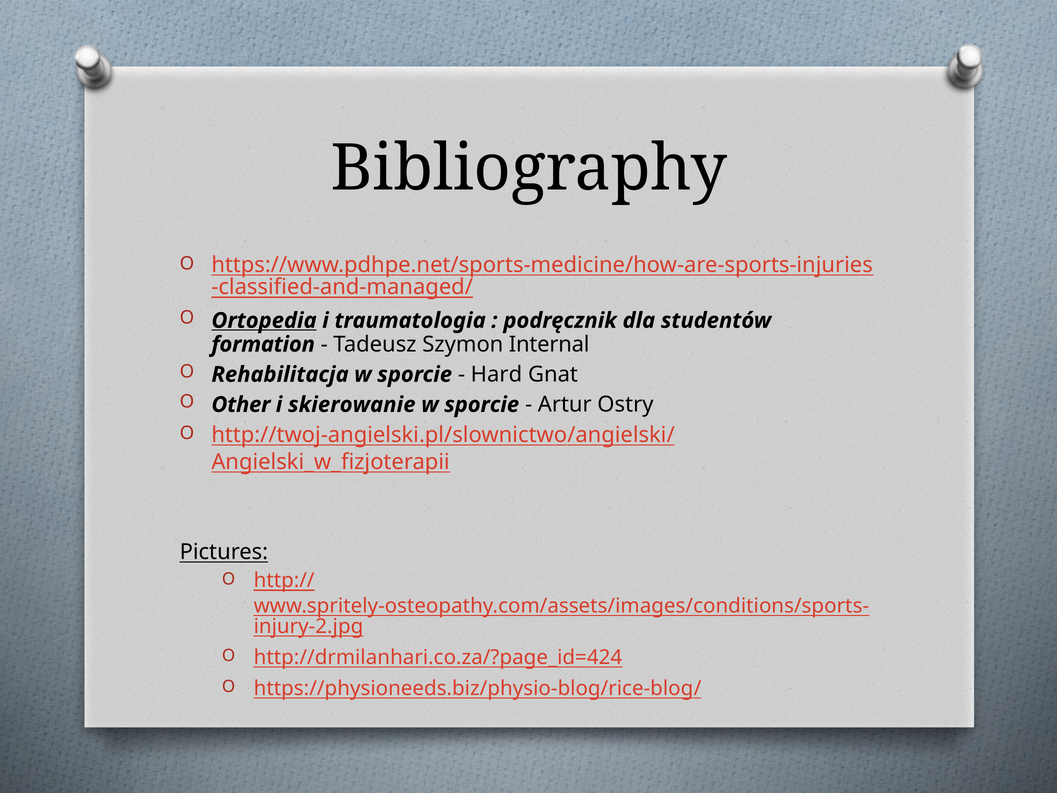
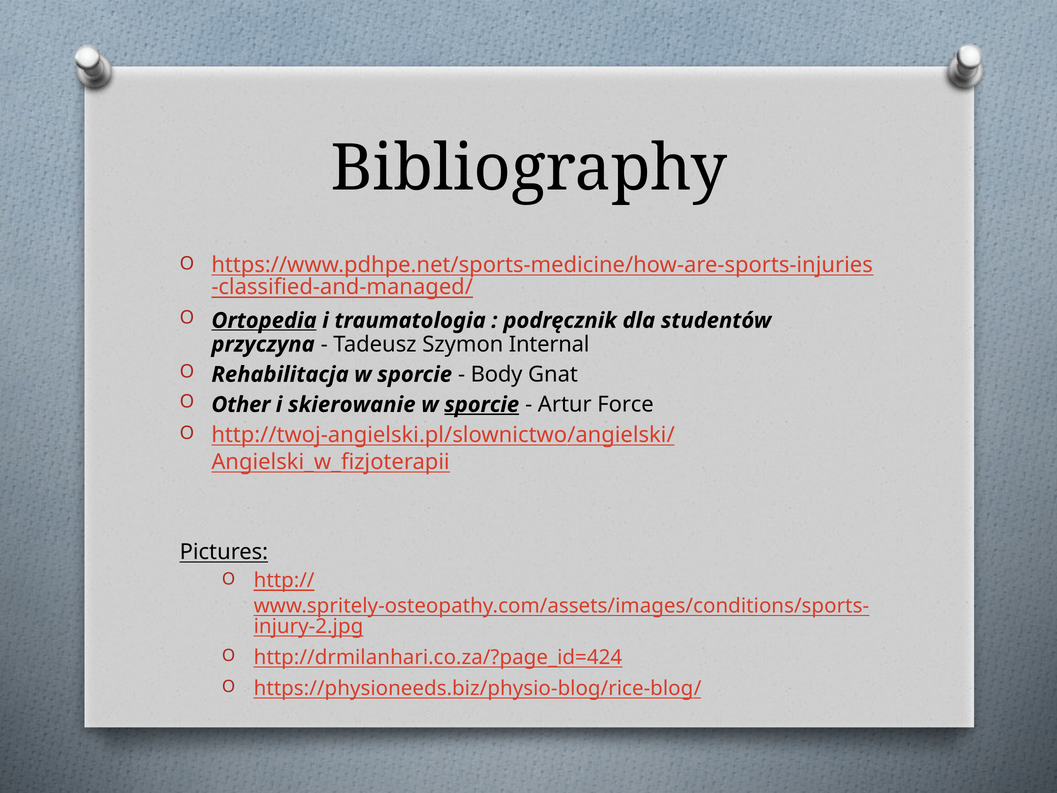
formation: formation -> przyczyna (263, 344)
Hard: Hard -> Body (497, 374)
sporcie underline: none -> present (482, 405)
Ostry: Ostry -> Force (626, 405)
